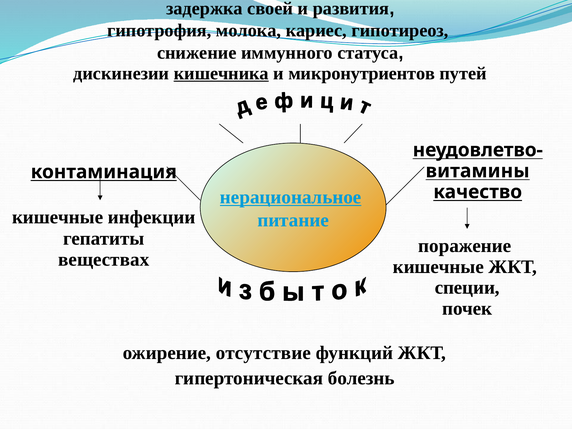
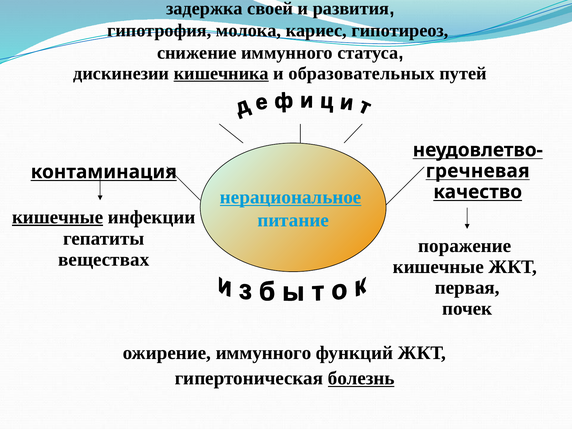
микронутриентов: микронутриентов -> образовательных (362, 73)
витамины: витамины -> гречневая (478, 171)
кишечные underline: none -> present (58, 217)
специи: специи -> первая (467, 288)
ожирение отсутствие: отсутствие -> иммунного (263, 353)
болезнь underline: none -> present (361, 378)
